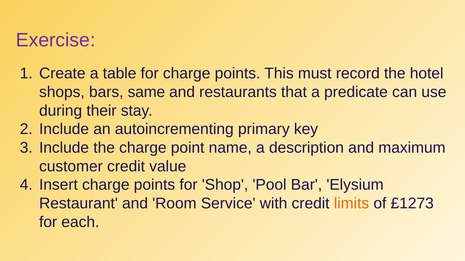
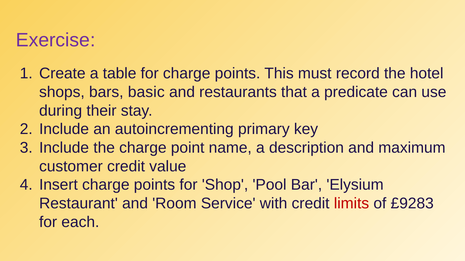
same: same -> basic (146, 92)
limits colour: orange -> red (352, 204)
£1273: £1273 -> £9283 (412, 204)
